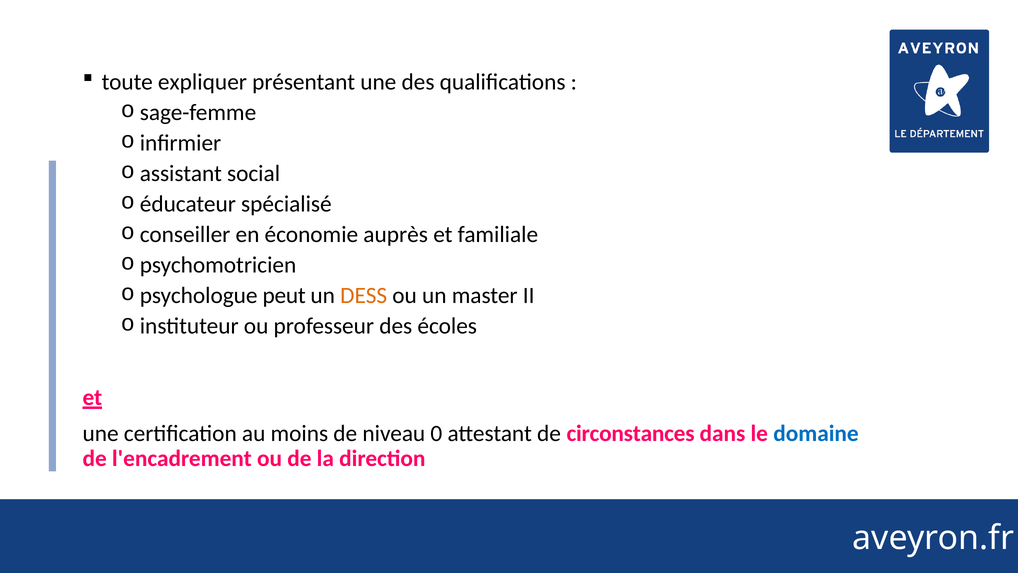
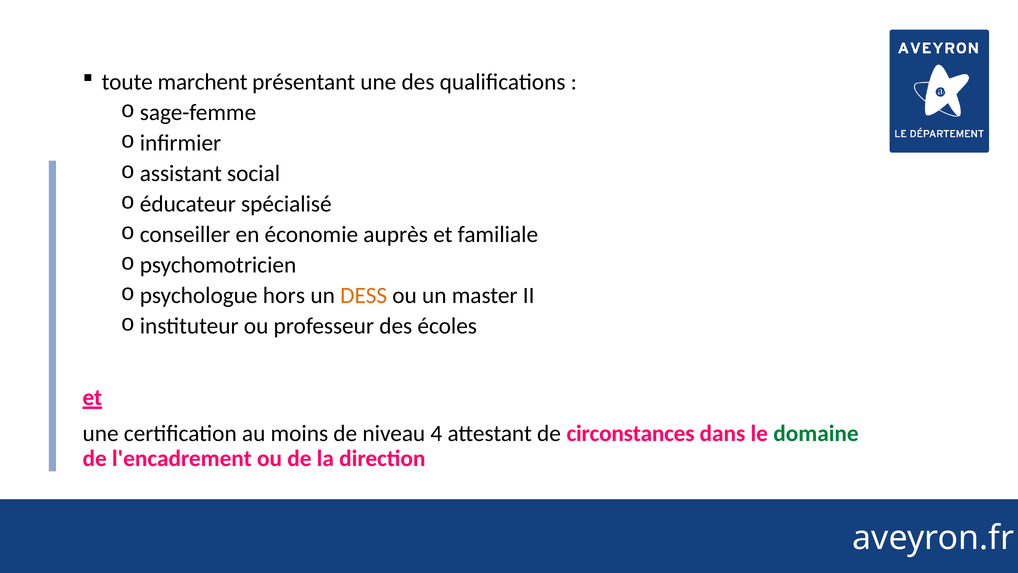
expliquer: expliquer -> marchent (203, 82)
peut: peut -> hors (284, 295)
0: 0 -> 4 (436, 433)
domaine colour: blue -> green (816, 433)
